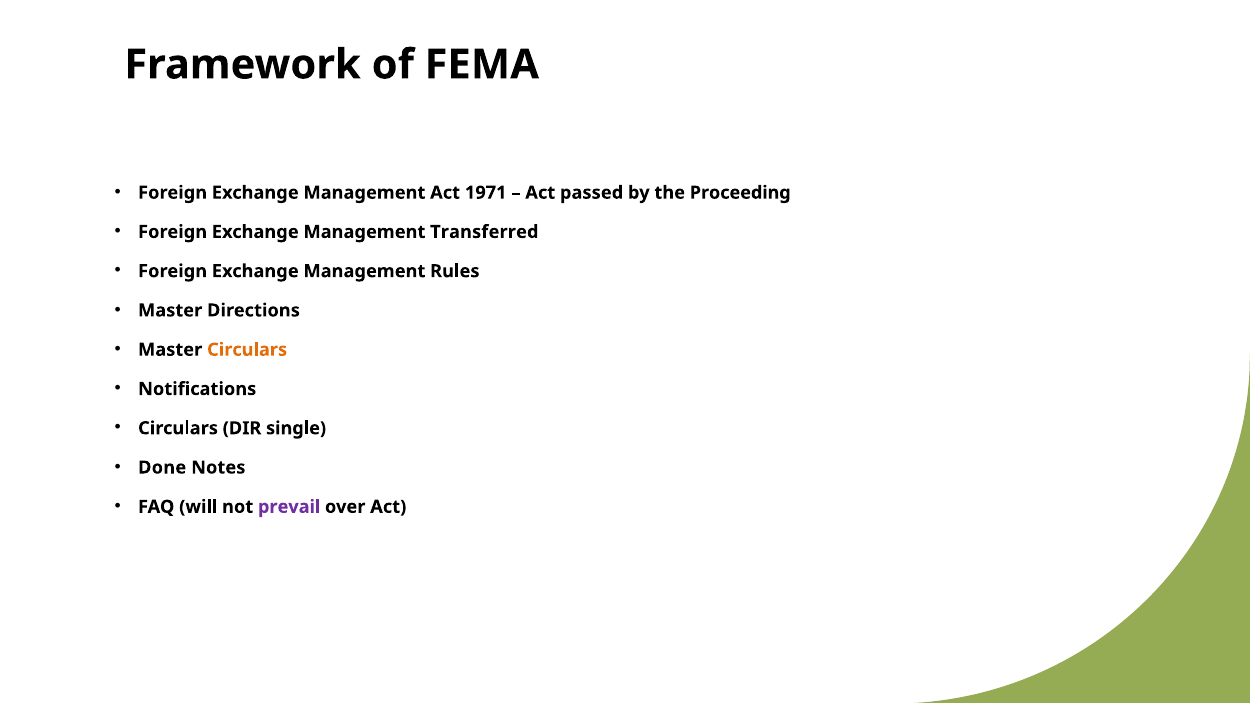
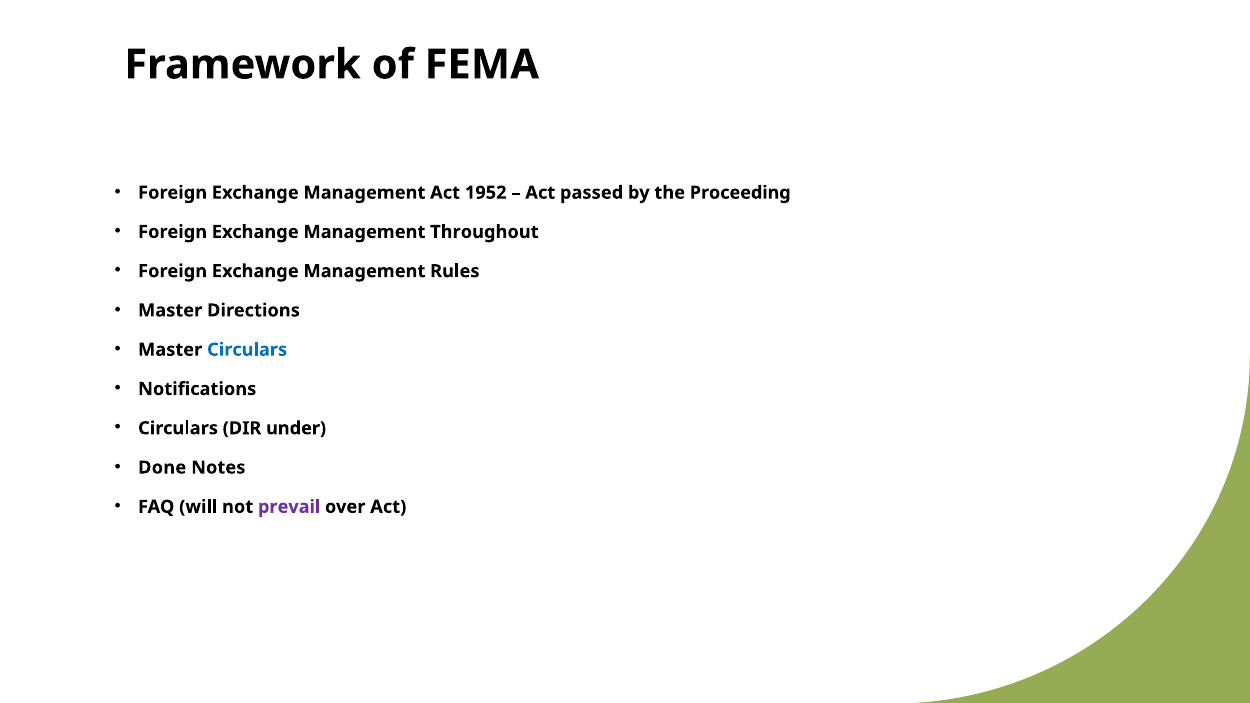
1971: 1971 -> 1952 (486, 193)
Transferred: Transferred -> Throughout (484, 232)
Circulars colour: orange -> blue (247, 350)
single: single -> under (296, 428)
